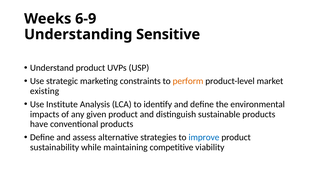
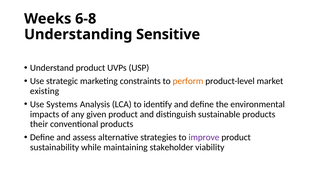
6-9: 6-9 -> 6-8 (86, 19)
Institute: Institute -> Systems (62, 104)
have: have -> their (39, 124)
improve colour: blue -> purple (204, 137)
competitive: competitive -> stakeholder (172, 147)
